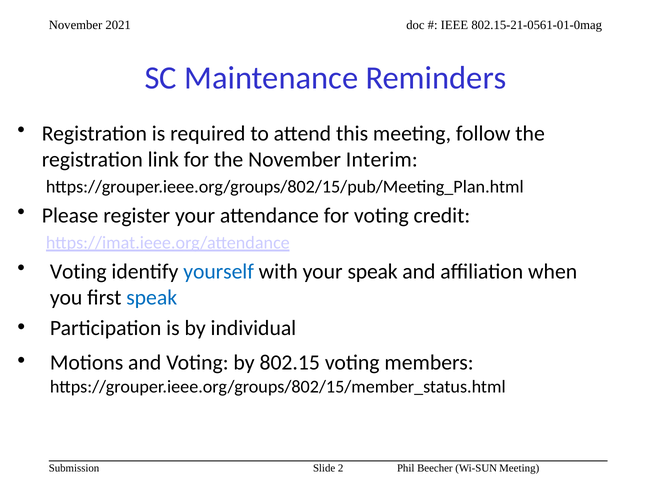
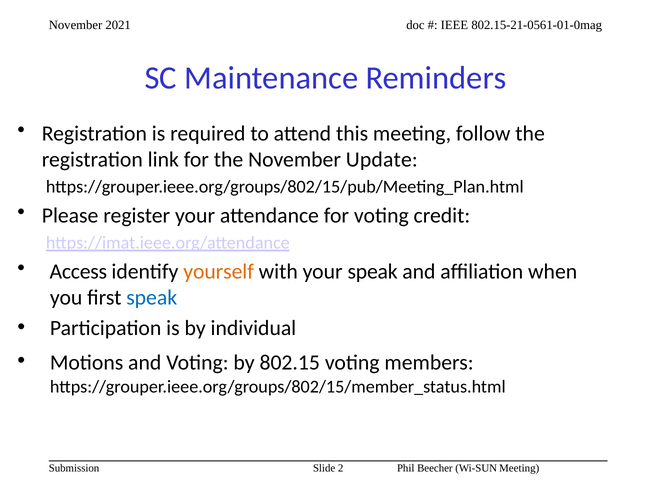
Interim: Interim -> Update (382, 160)
Voting: Voting -> Access (78, 272)
yourself colour: blue -> orange (219, 272)
